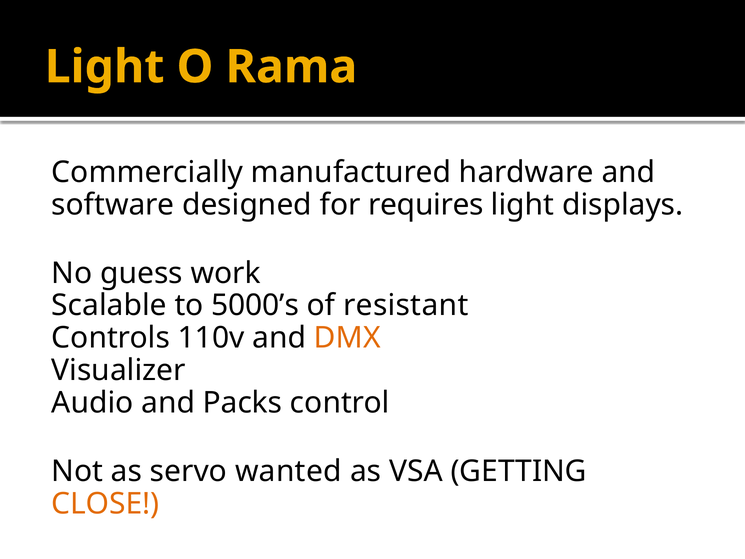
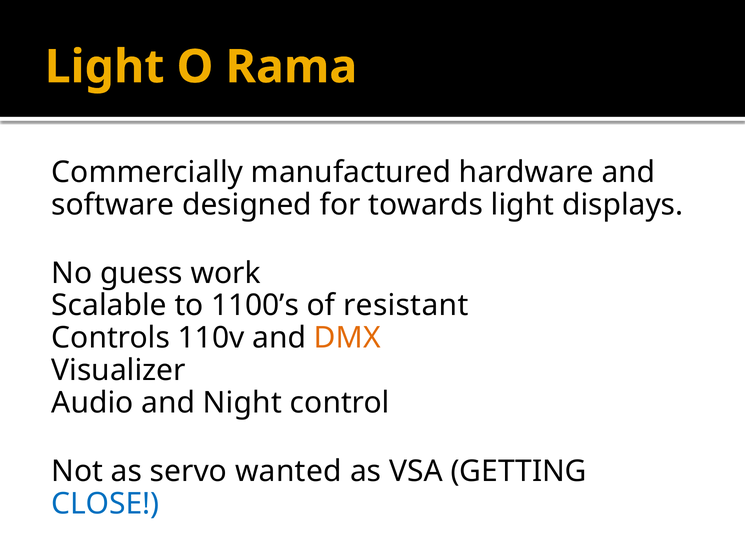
requires: requires -> towards (426, 205)
5000’s: 5000’s -> 1100’s (255, 305)
Packs: Packs -> Night (242, 403)
CLOSE colour: orange -> blue (105, 504)
